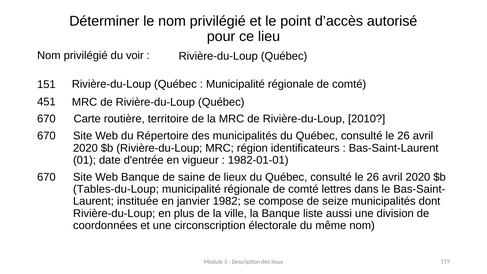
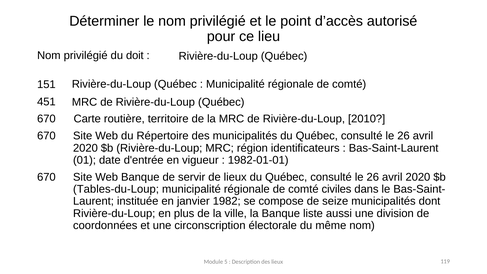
voir: voir -> doit (135, 55)
saine: saine -> servir (192, 177)
lettres: lettres -> civiles (337, 189)
